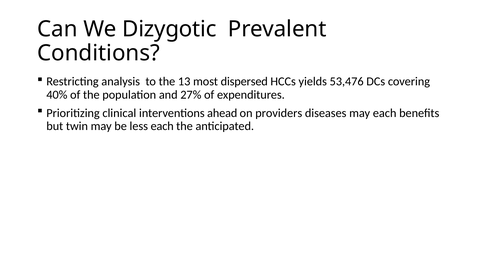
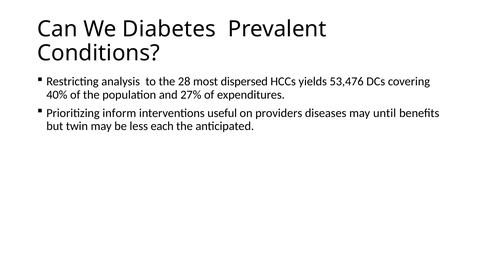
Dizygotic: Dizygotic -> Diabetes (169, 29)
13: 13 -> 28 (184, 81)
clinical: clinical -> inform (119, 113)
ahead: ahead -> useful (222, 113)
may each: each -> until (385, 113)
